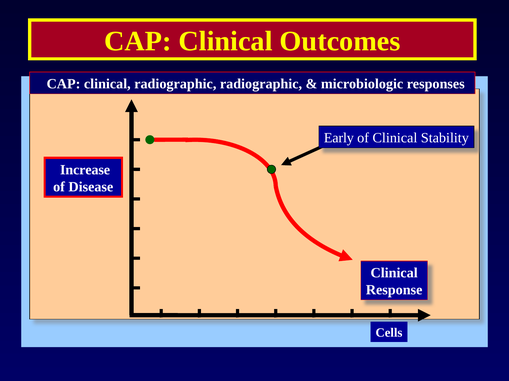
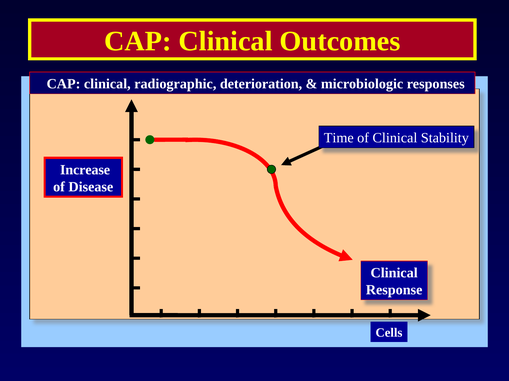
radiographic radiographic: radiographic -> deterioration (261, 84)
Early: Early -> Time (339, 138)
